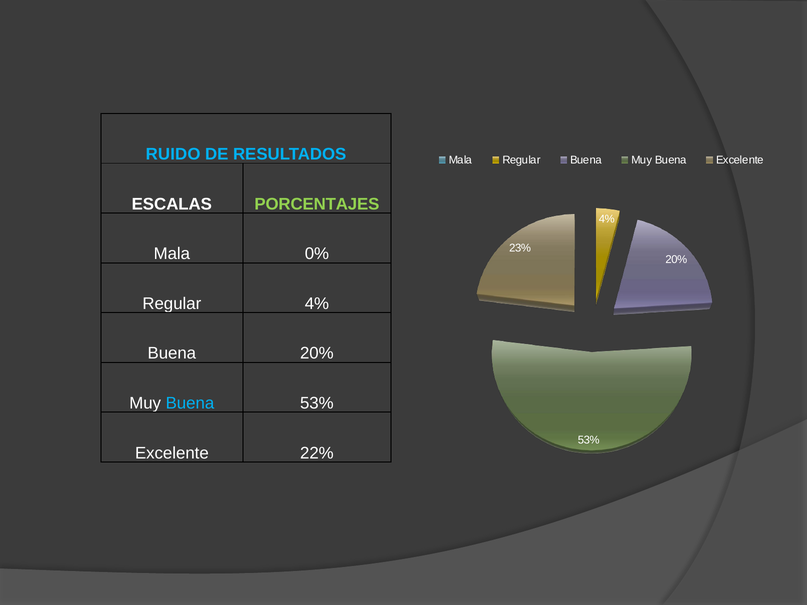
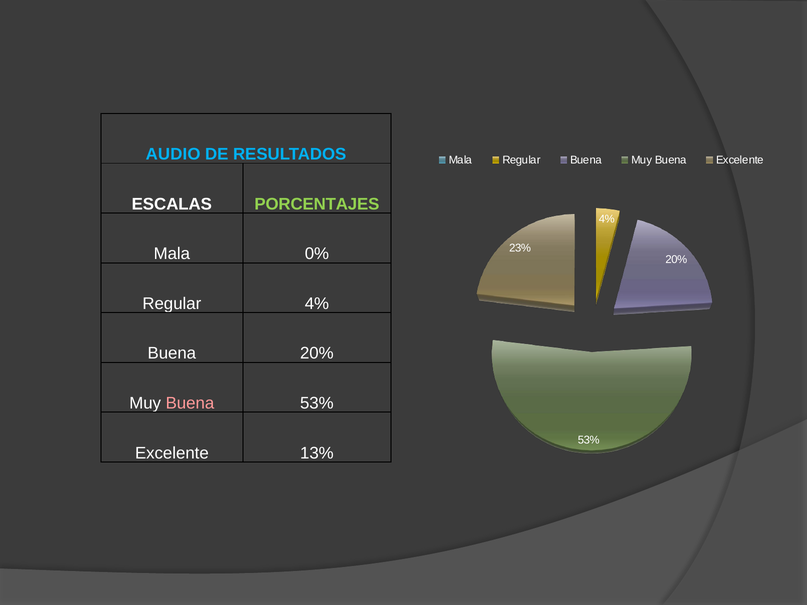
RUIDO: RUIDO -> AUDIO (173, 154)
Buena colour: light blue -> pink (190, 403)
22%: 22% -> 13% (317, 453)
